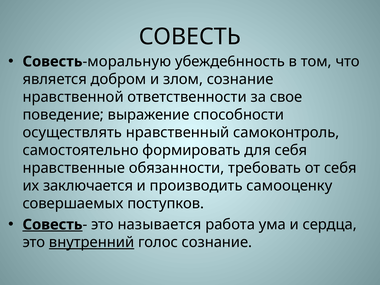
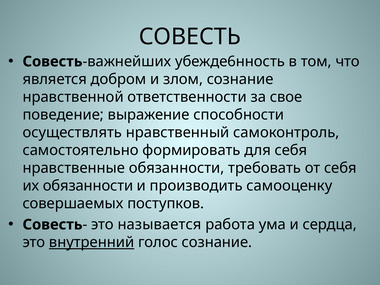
моральную: моральную -> важнейших (127, 62)
их заключается: заключается -> обязанности (88, 186)
Совесть underline: present -> none (53, 225)
